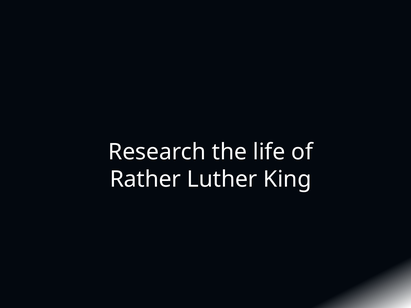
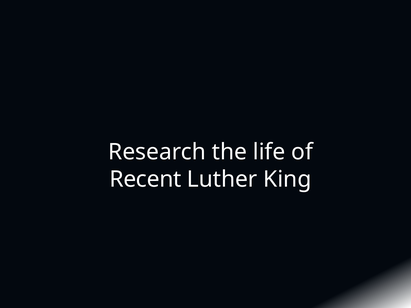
Rather: Rather -> Recent (145, 179)
